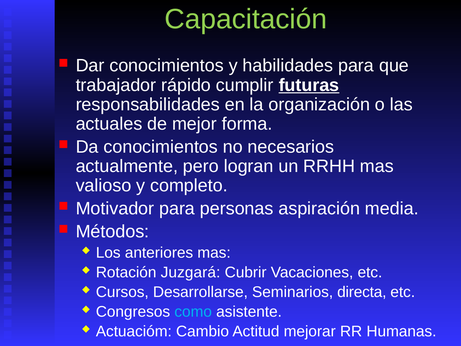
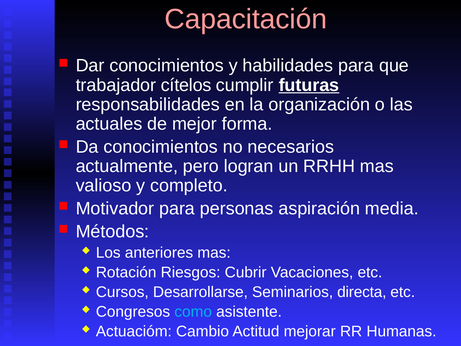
Capacitación colour: light green -> pink (246, 19)
rápido: rápido -> cítelos (186, 85)
Juzgará: Juzgará -> Riesgos (191, 272)
